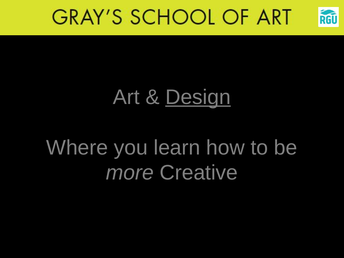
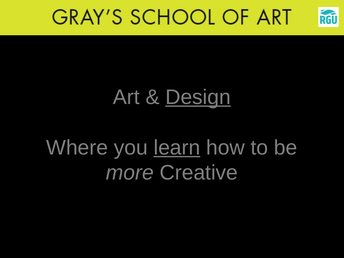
learn underline: none -> present (177, 148)
